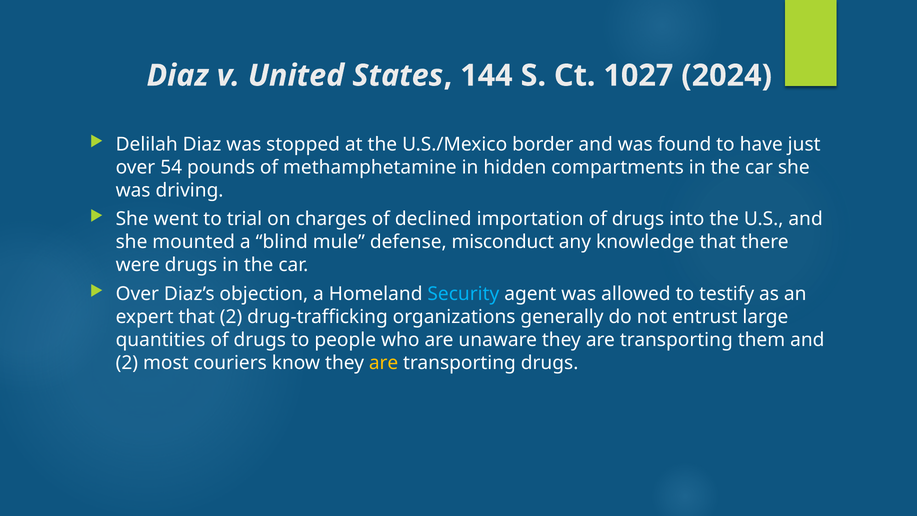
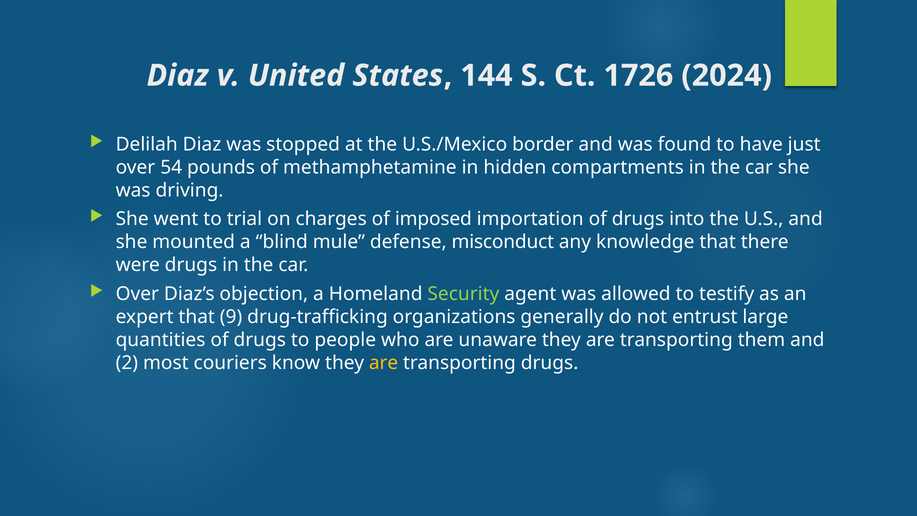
1027: 1027 -> 1726 (638, 76)
declined: declined -> imposed (433, 219)
Security colour: light blue -> light green (463, 294)
that 2: 2 -> 9 (231, 317)
